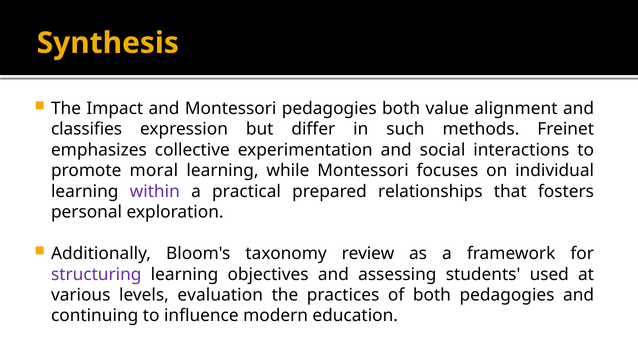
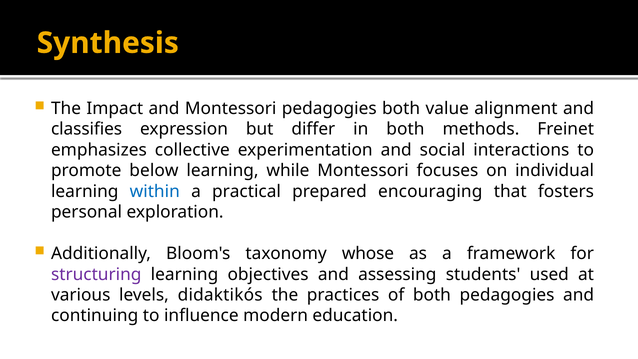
in such: such -> both (405, 129)
moral: moral -> below (154, 171)
within colour: purple -> blue (155, 191)
relationships: relationships -> encouraging (430, 191)
review: review -> whose (368, 253)
evaluation: evaluation -> didaktikós (220, 295)
